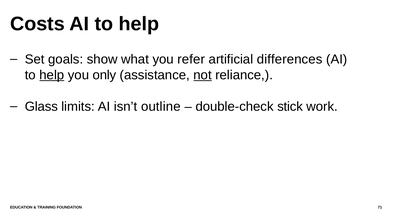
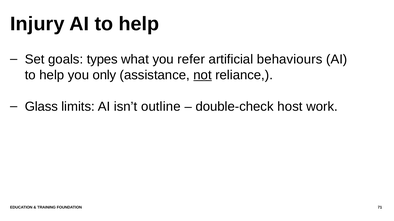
Costs: Costs -> Injury (37, 24)
show: show -> types (102, 59)
differences: differences -> behaviours (290, 59)
help underline: present -> none (52, 75)
stick: stick -> host (290, 107)
